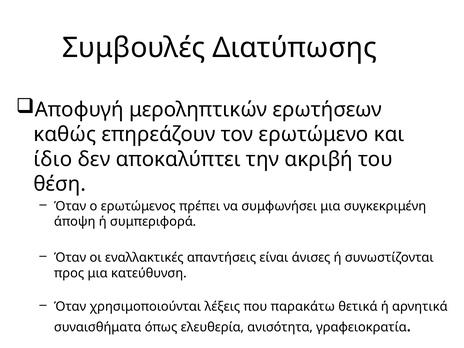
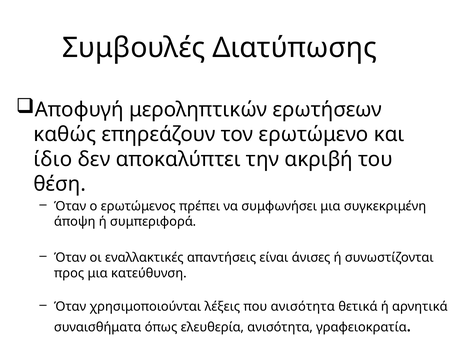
που παρακάτω: παρακάτω -> ανισότητα (303, 307)
